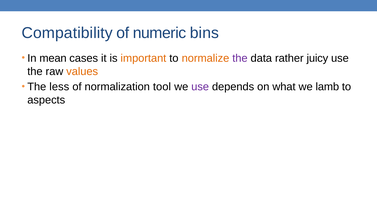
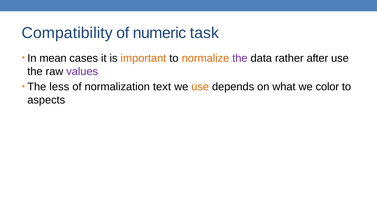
bins: bins -> task (204, 33)
juicy: juicy -> after (317, 58)
values colour: orange -> purple (82, 71)
tool: tool -> text (162, 87)
use colour: purple -> orange (200, 87)
lamb: lamb -> color (327, 87)
